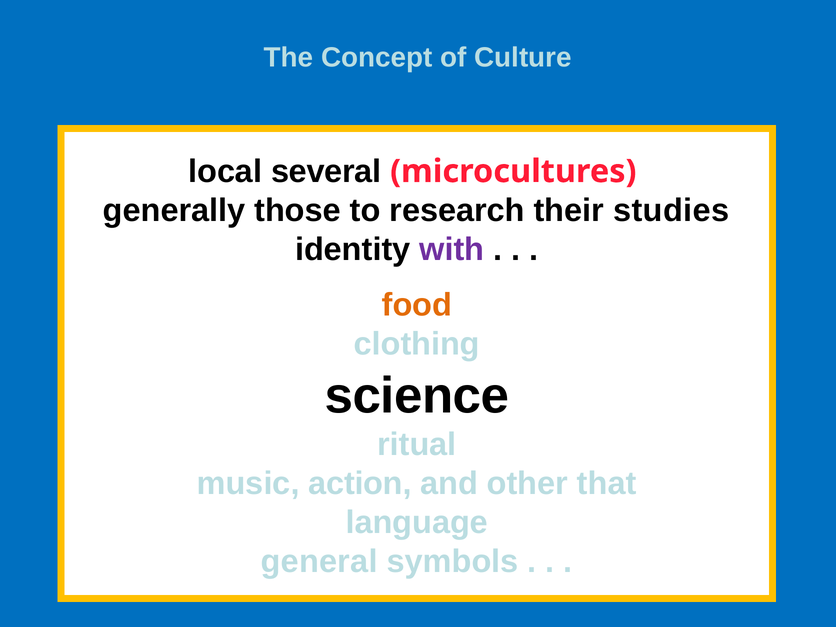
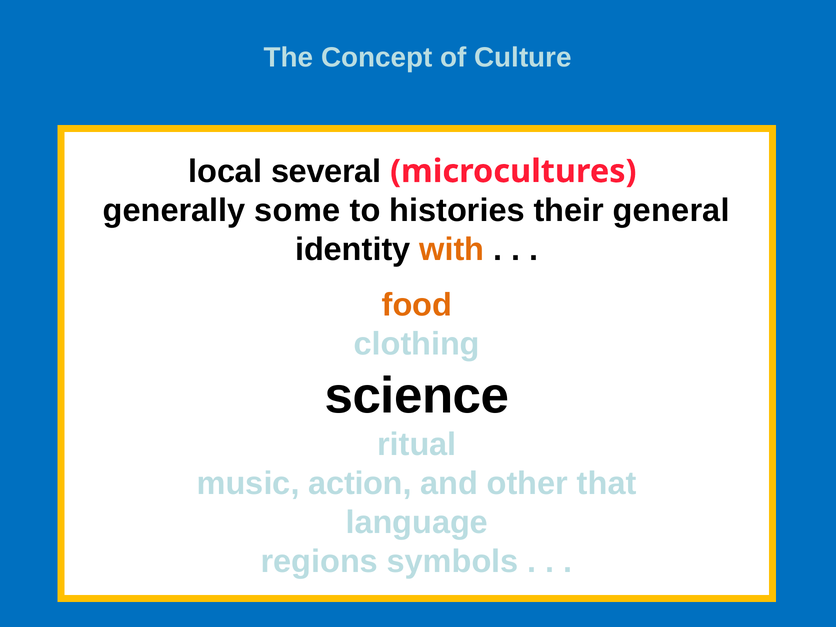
those: those -> some (297, 210)
research: research -> histories (457, 210)
studies: studies -> general (671, 210)
with colour: purple -> orange (452, 249)
general: general -> regions (319, 562)
